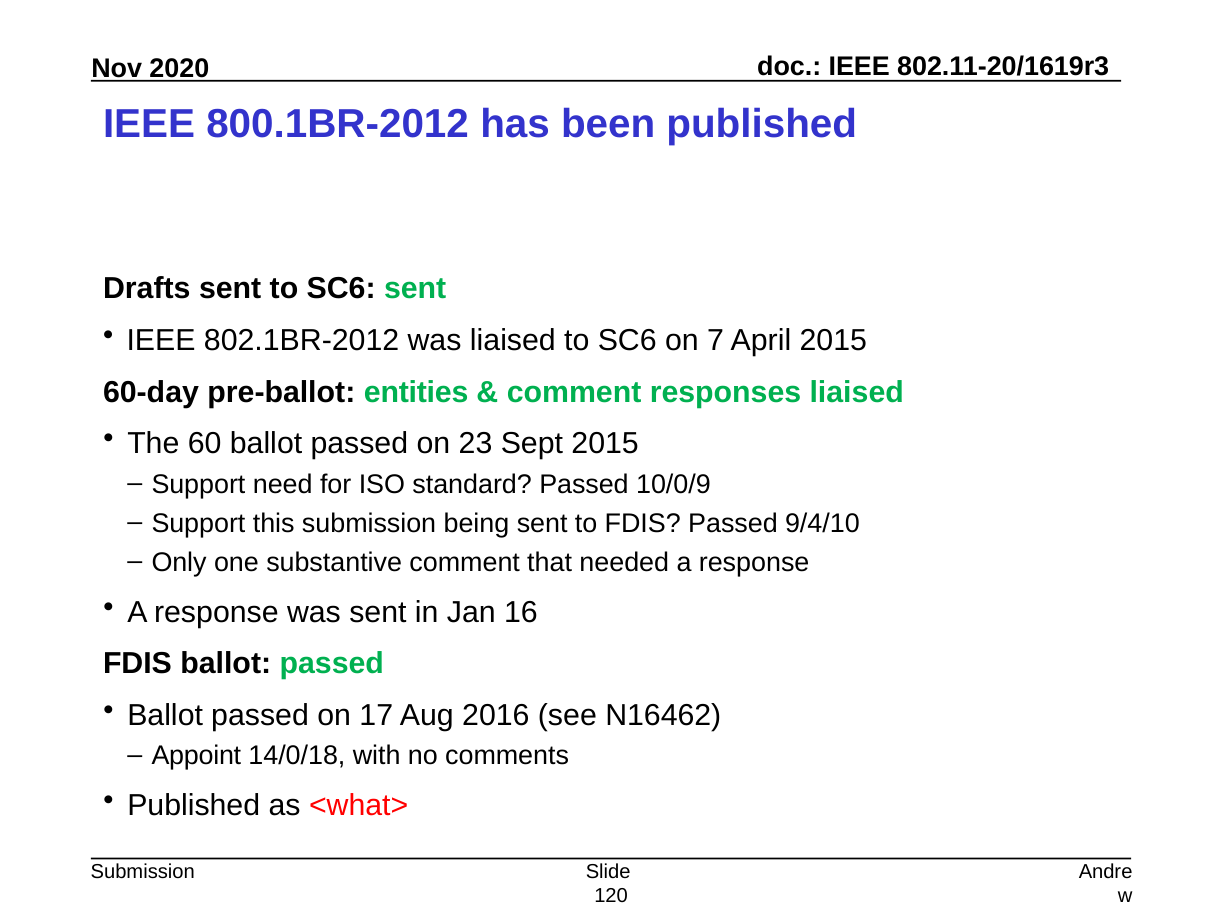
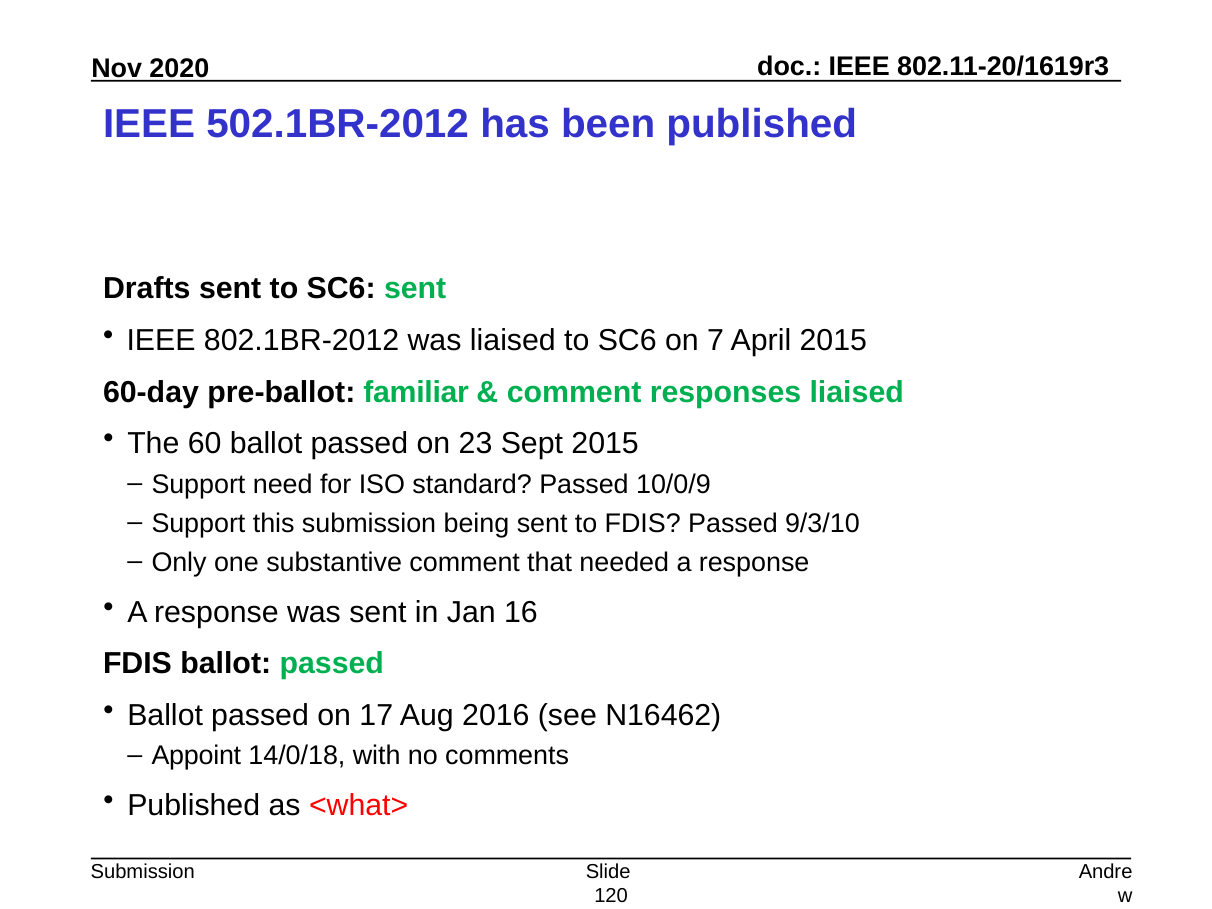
800.1BR-2012: 800.1BR-2012 -> 502.1BR-2012 (338, 124)
entities: entities -> familiar (416, 392)
9/4/10: 9/4/10 -> 9/3/10 (822, 523)
